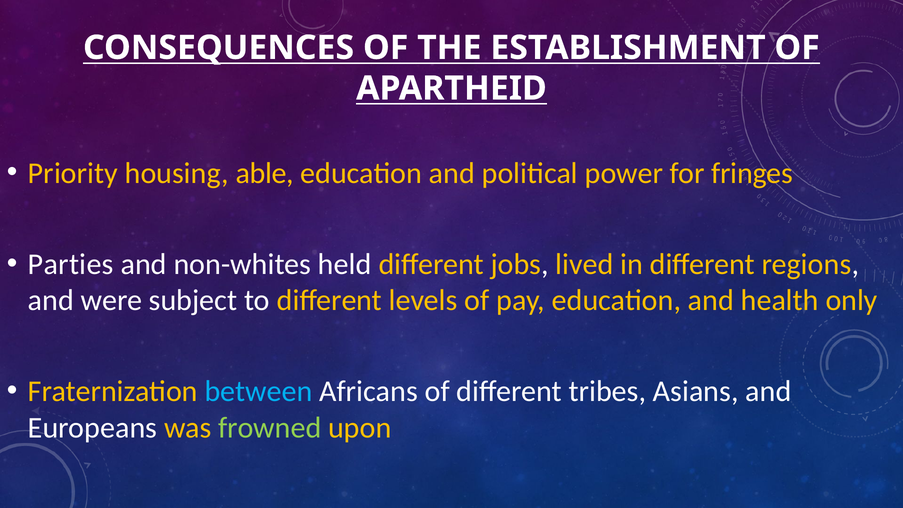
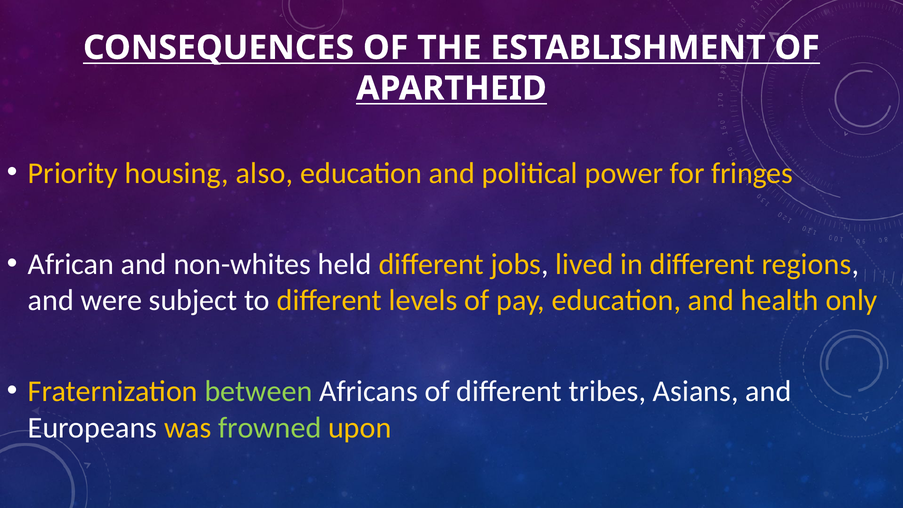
able: able -> also (264, 173)
Parties: Parties -> African (71, 264)
between colour: light blue -> light green (259, 391)
